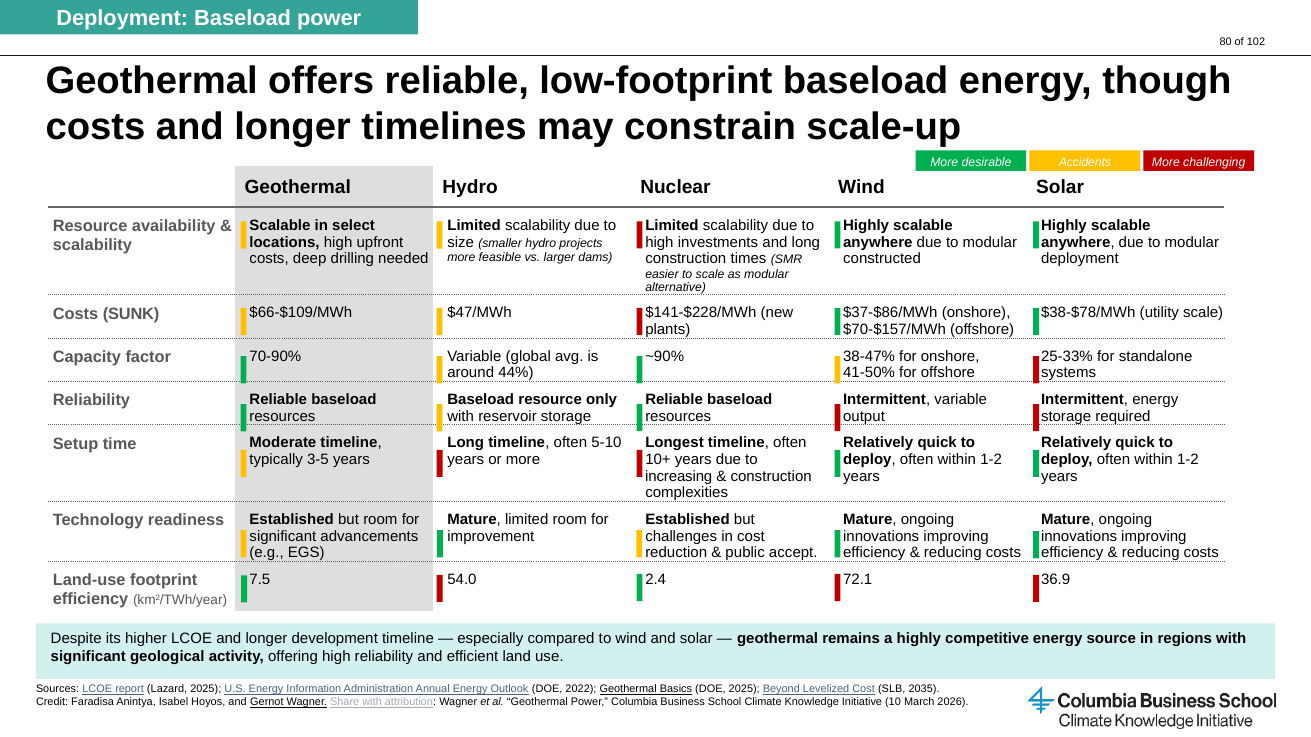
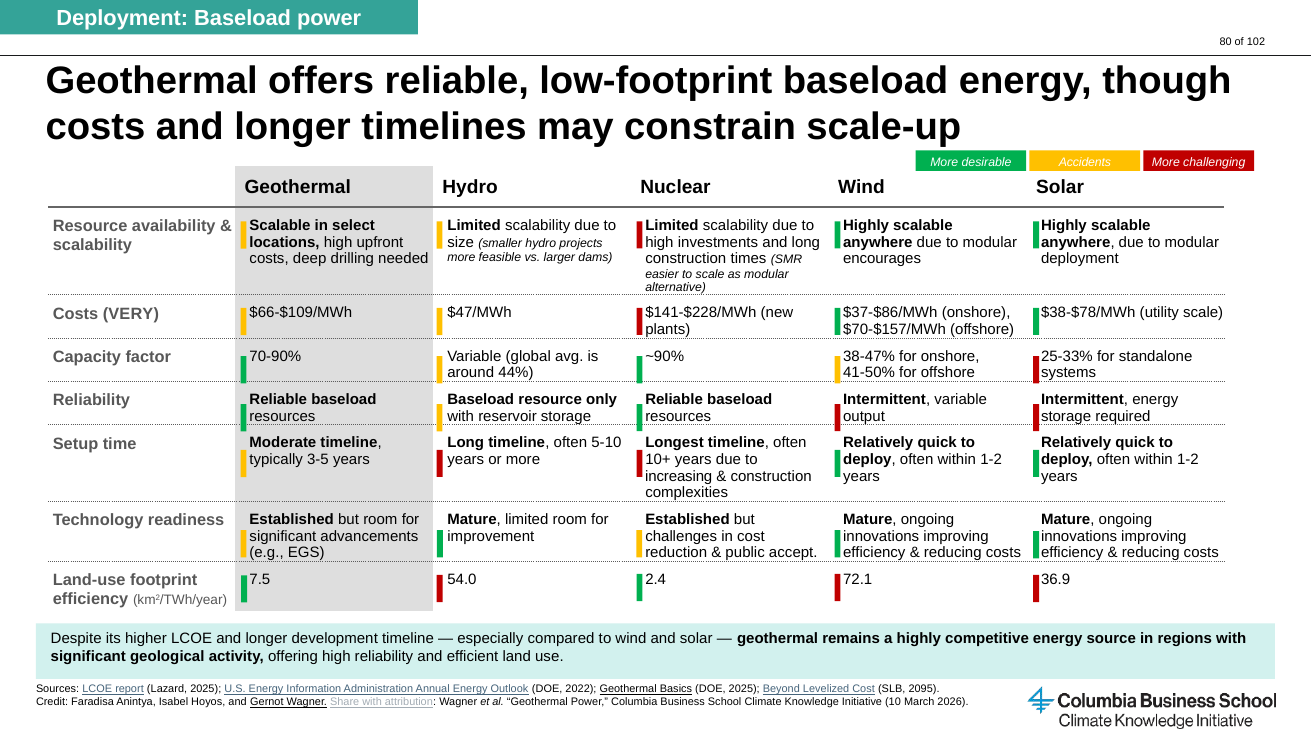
constructed: constructed -> encourages (882, 259)
SUNK: SUNK -> VERY (131, 314)
2035: 2035 -> 2095 (924, 690)
